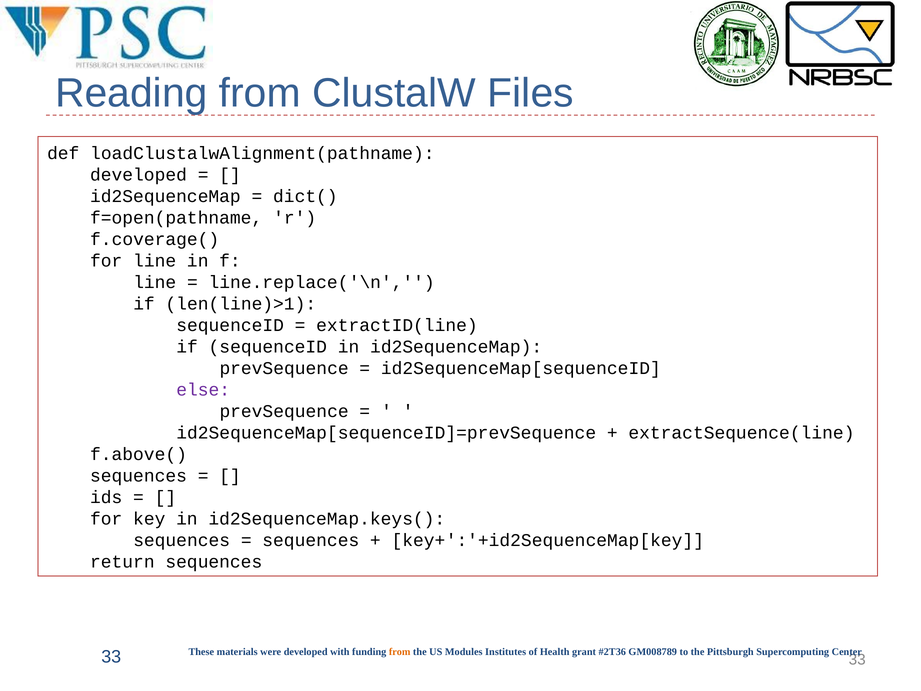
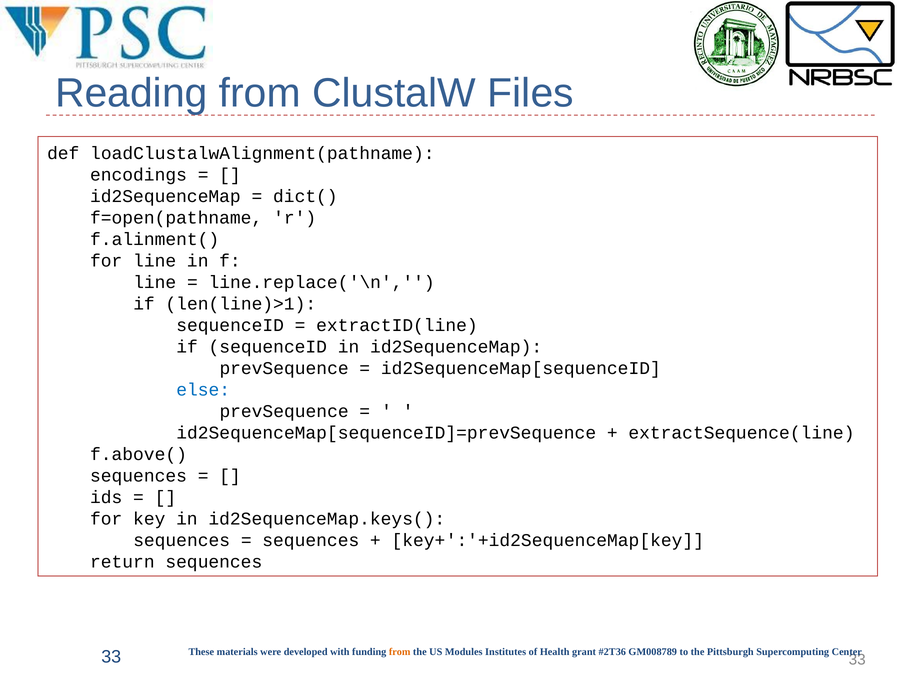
developed: developed -> encodings (138, 175)
f.coverage(: f.coverage( -> f.alinment( (155, 239)
else colour: purple -> blue (203, 390)
